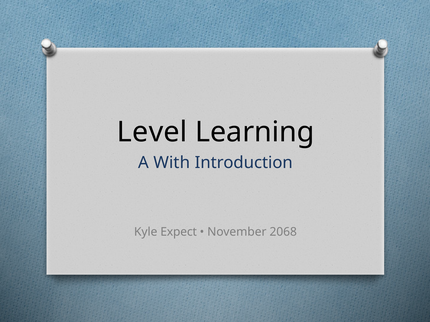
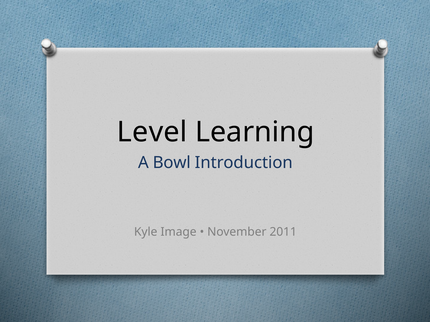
With: With -> Bowl (172, 163)
Expect: Expect -> Image (179, 232)
2068: 2068 -> 2011 (283, 232)
